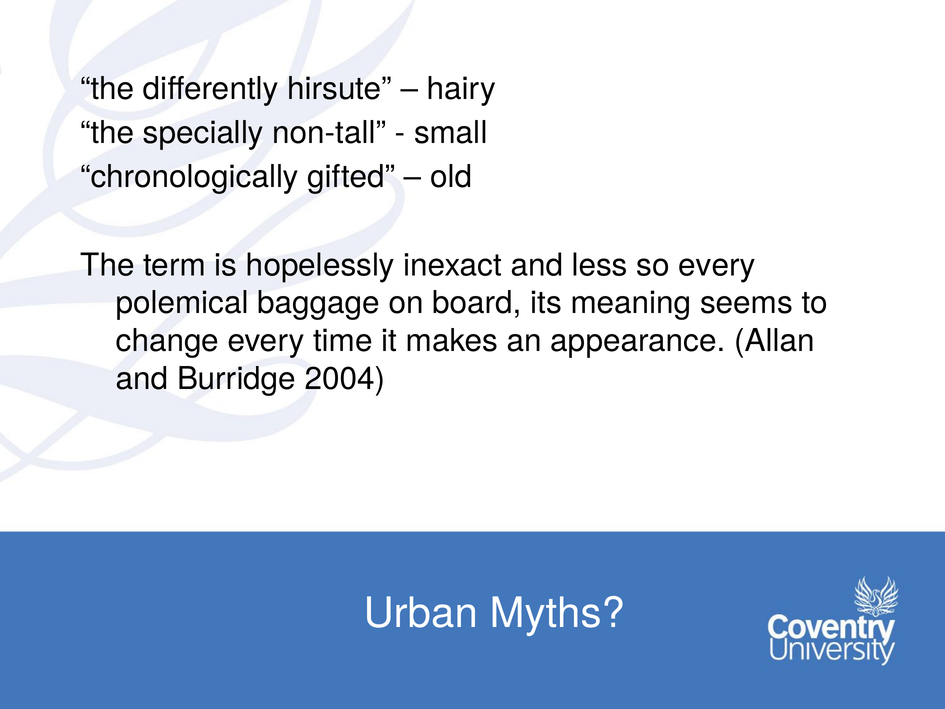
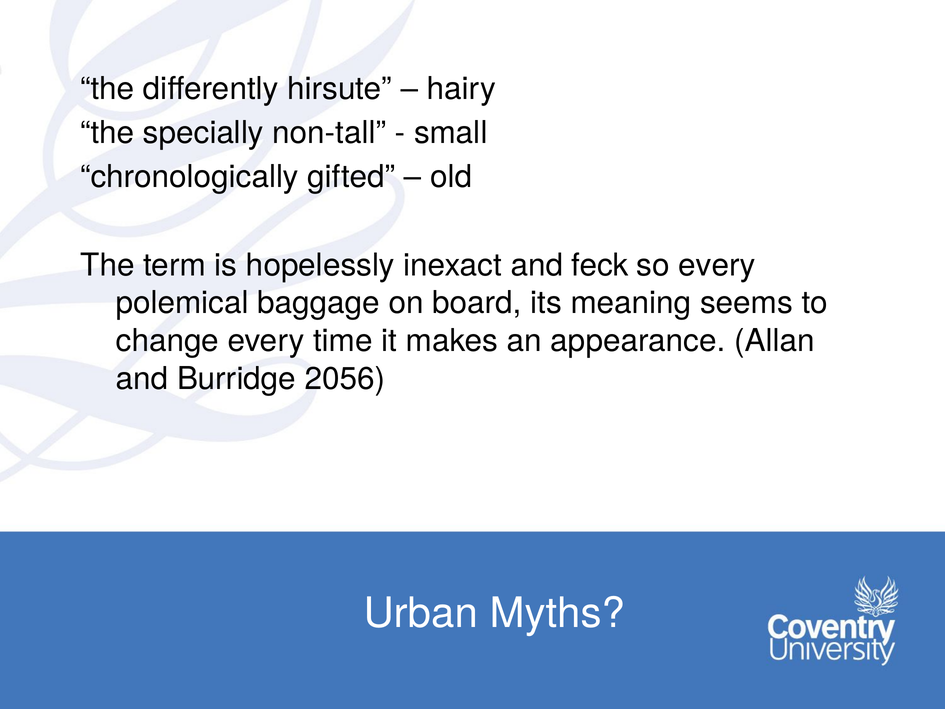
less: less -> feck (600, 265)
2004: 2004 -> 2056 (345, 379)
